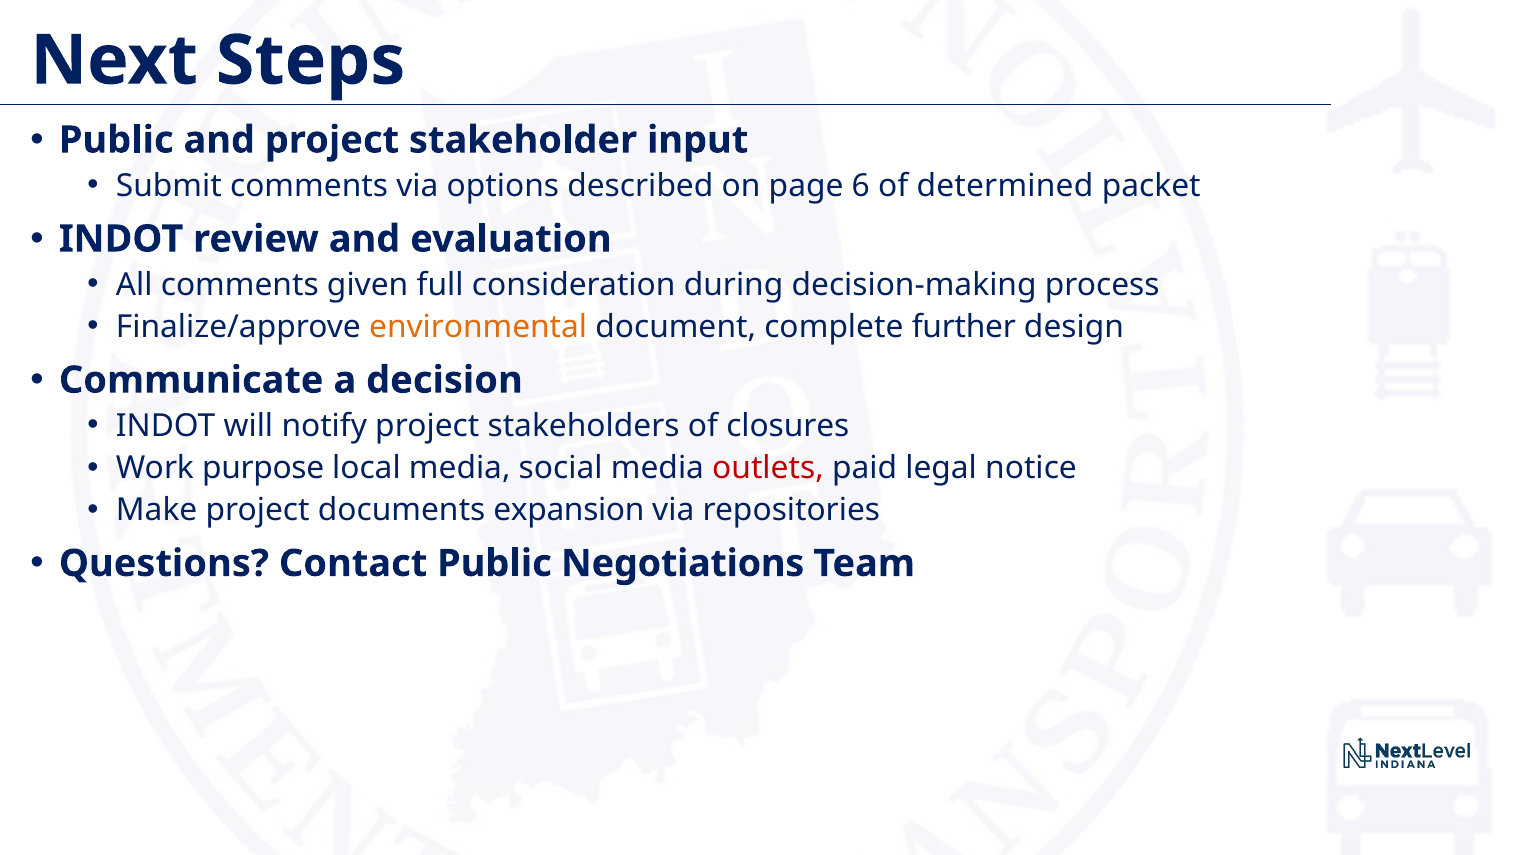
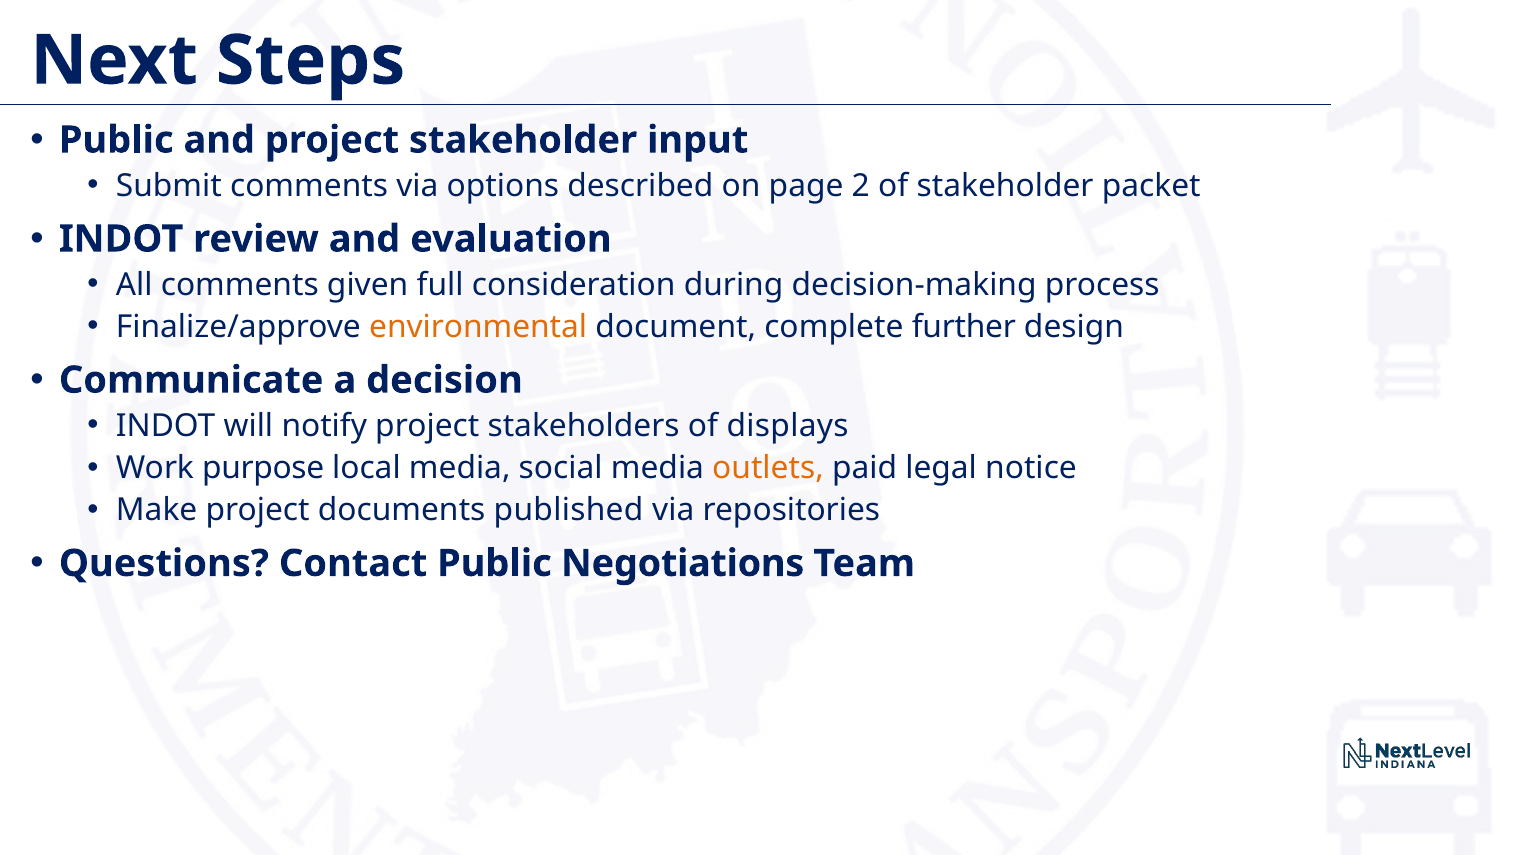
6: 6 -> 2 (861, 186)
of determined: determined -> stakeholder (1005, 186)
closures: closures -> displays (788, 426)
outlets colour: red -> orange (768, 468)
expansion: expansion -> published (569, 510)
